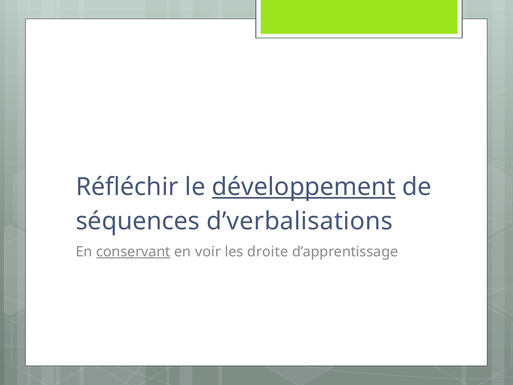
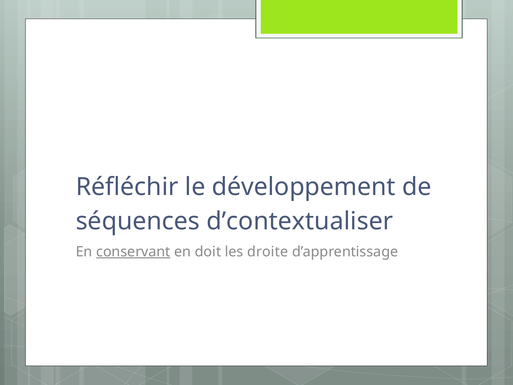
développement underline: present -> none (304, 187)
d’verbalisations: d’verbalisations -> d’contextualiser (300, 221)
voir: voir -> doit (208, 252)
